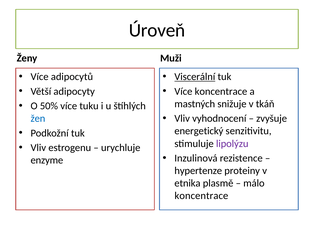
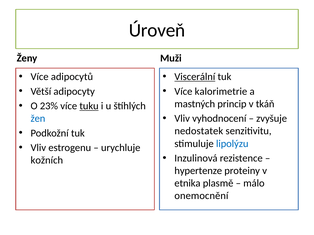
Více koncentrace: koncentrace -> kalorimetrie (221, 92)
snižuje: snižuje -> princip (232, 104)
50%: 50% -> 23% (49, 106)
tuku underline: none -> present (89, 106)
energetický: energetický -> nedostatek (199, 131)
lipolýzu colour: purple -> blue (232, 144)
enzyme: enzyme -> kožních (47, 161)
koncentrace: koncentrace -> onemocnění (201, 196)
